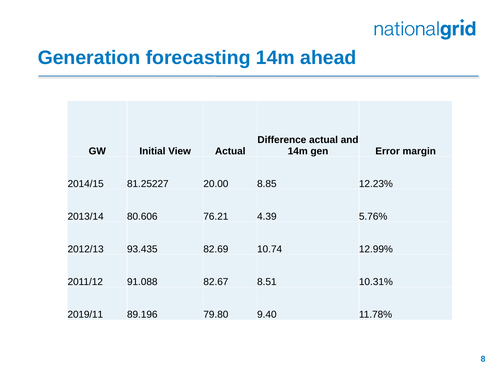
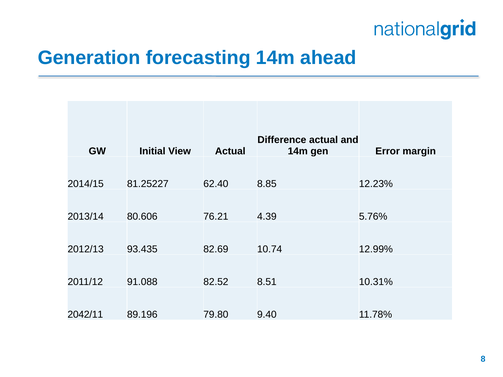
20.00: 20.00 -> 62.40 (216, 184)
82.67: 82.67 -> 82.52 (216, 282)
2019/11: 2019/11 -> 2042/11 (85, 315)
